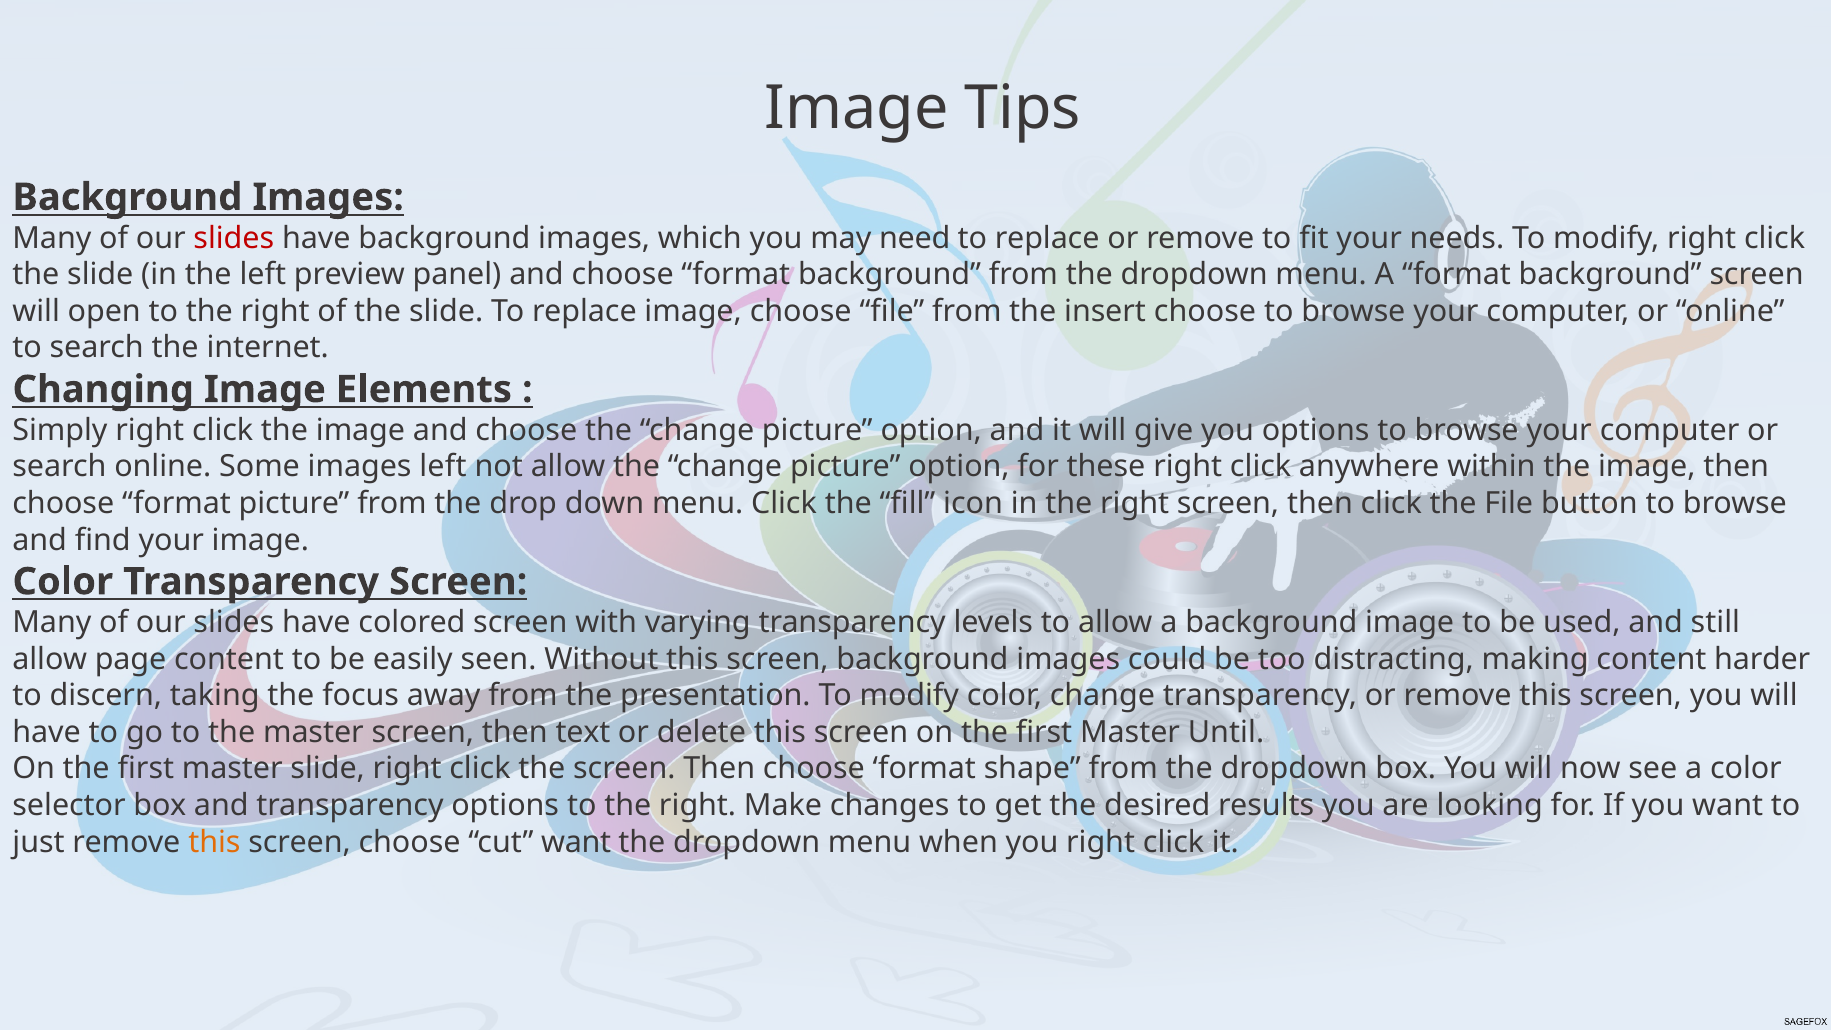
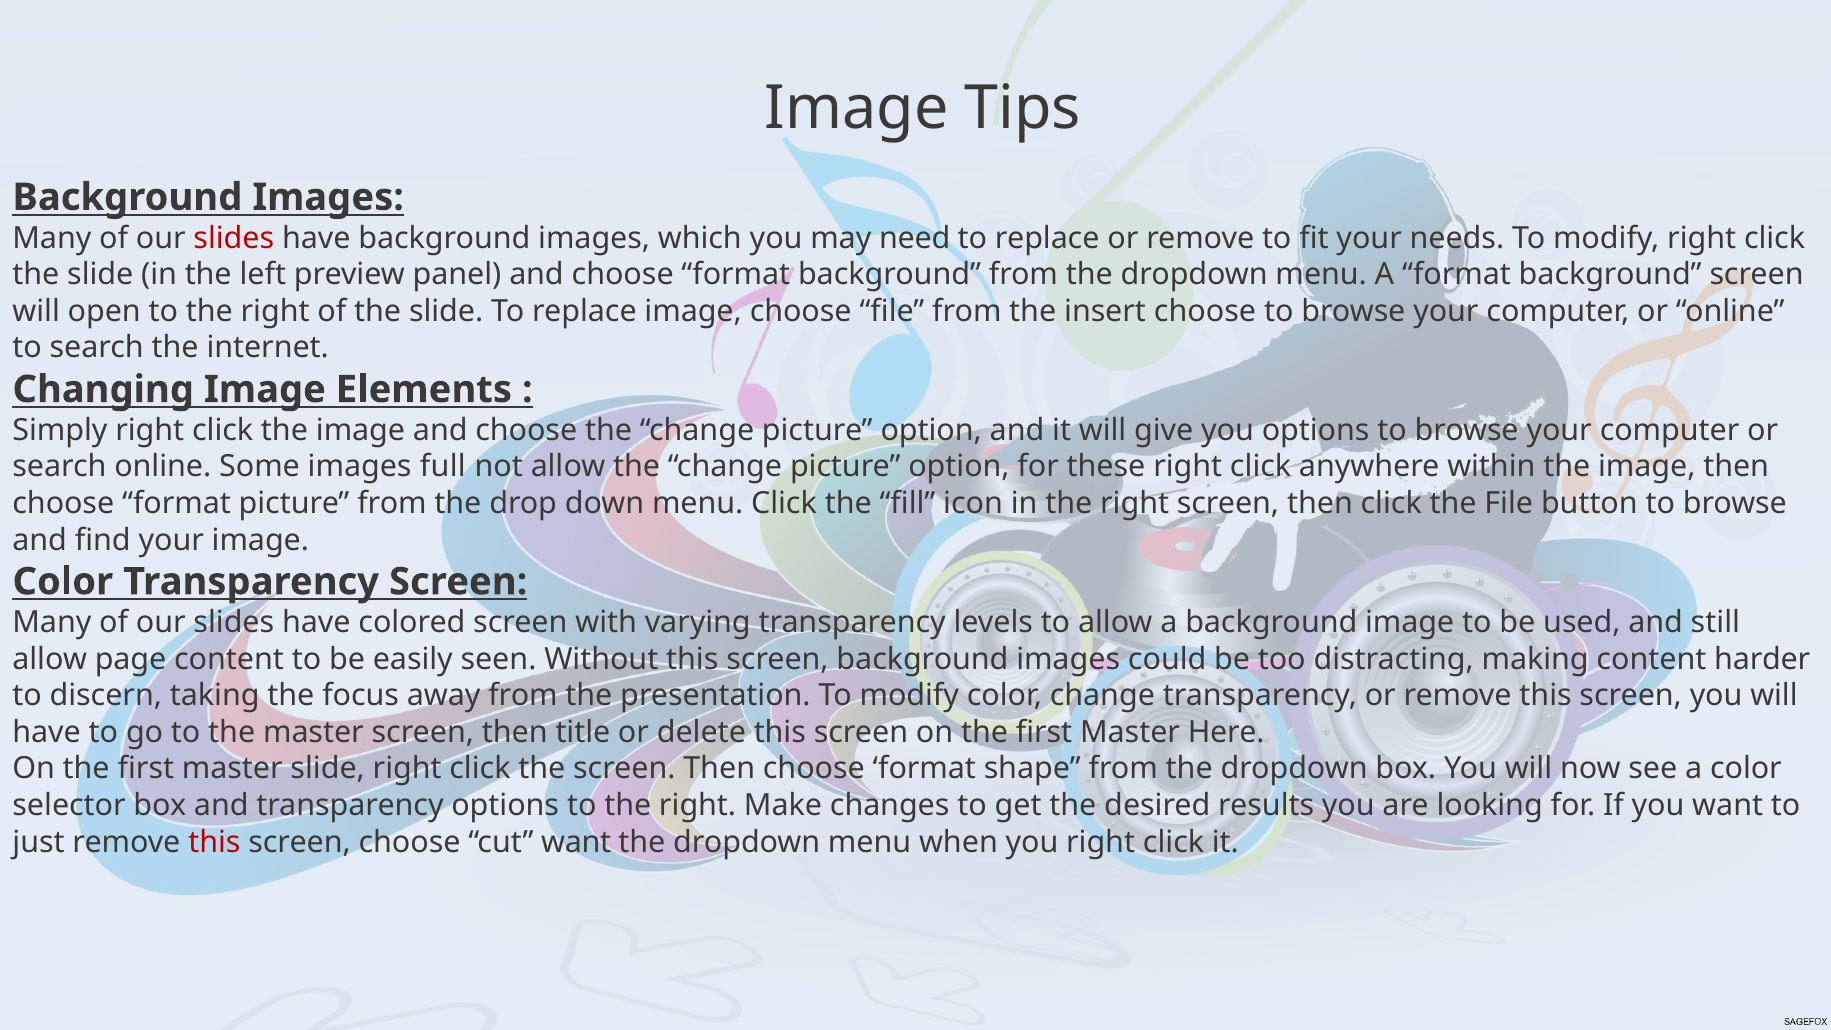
images left: left -> full (443, 467)
text: text -> title (583, 732)
Until: Until -> Here (1226, 732)
this colour: orange -> red (214, 842)
